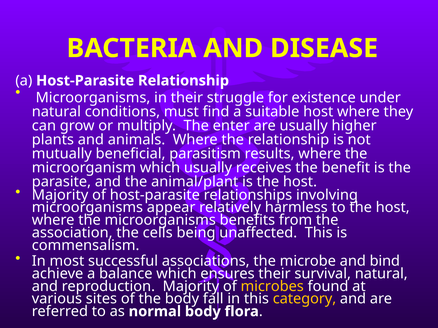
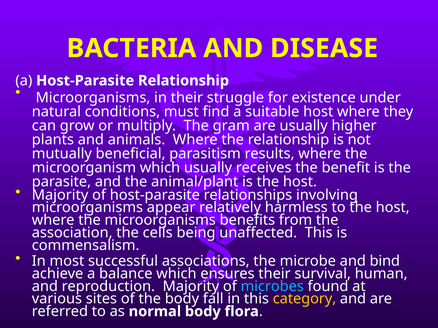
enter: enter -> gram (231, 126)
survival natural: natural -> human (381, 274)
microbes colour: yellow -> light blue (272, 287)
